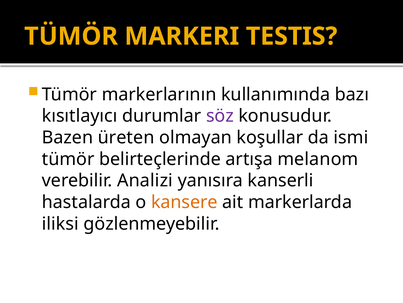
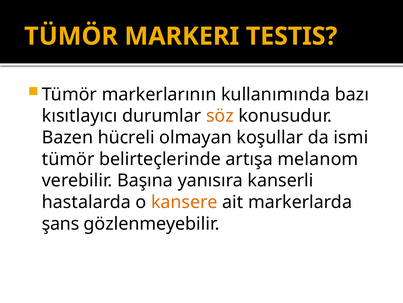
söz colour: purple -> orange (220, 116)
üreten: üreten -> hücreli (126, 137)
Analizi: Analizi -> Başına (145, 180)
iliksi: iliksi -> şans (61, 223)
